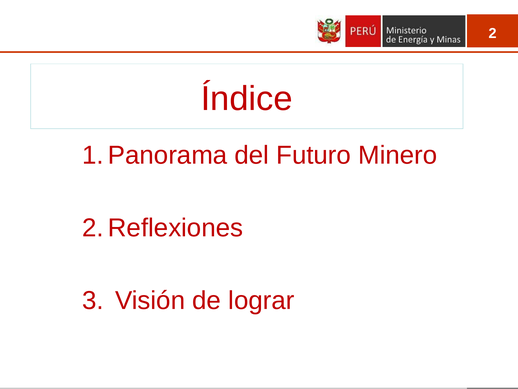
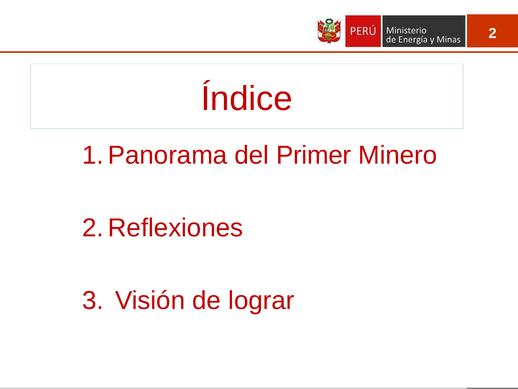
Futuro: Futuro -> Primer (314, 155)
